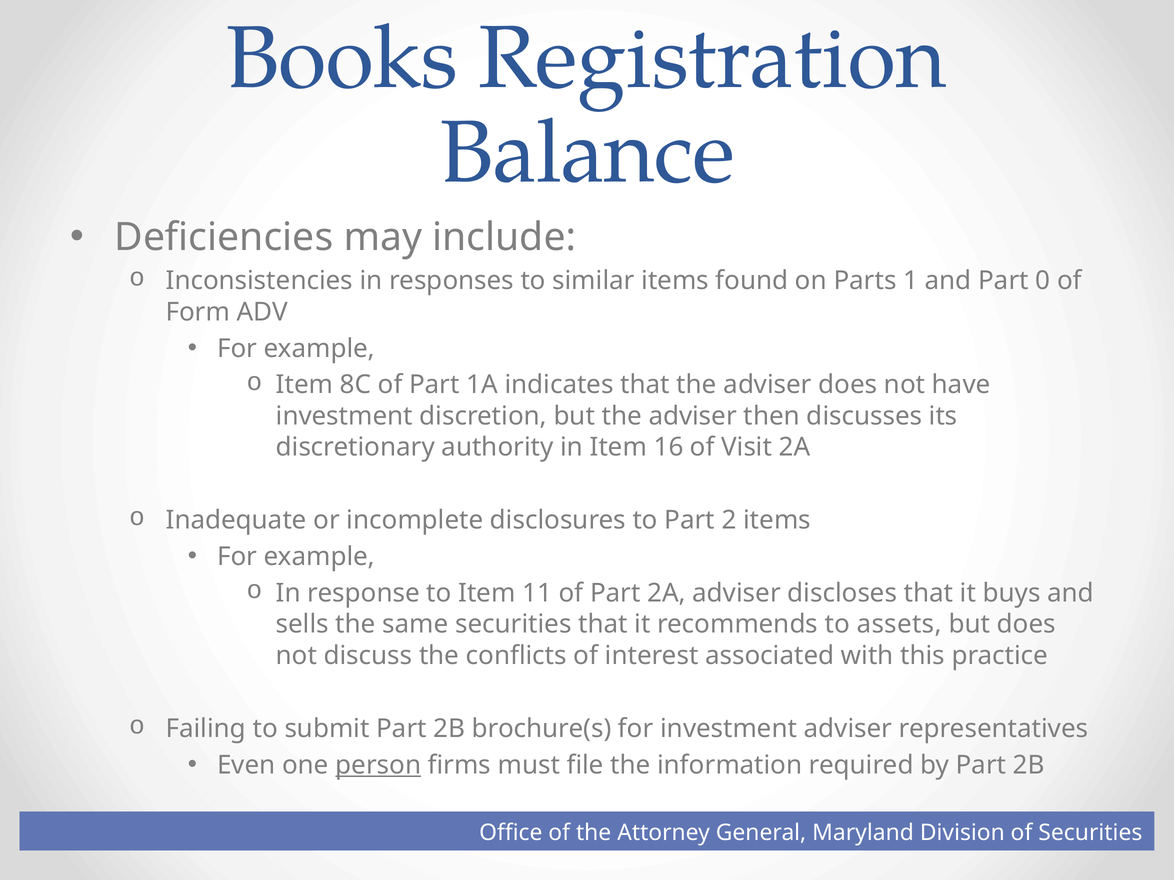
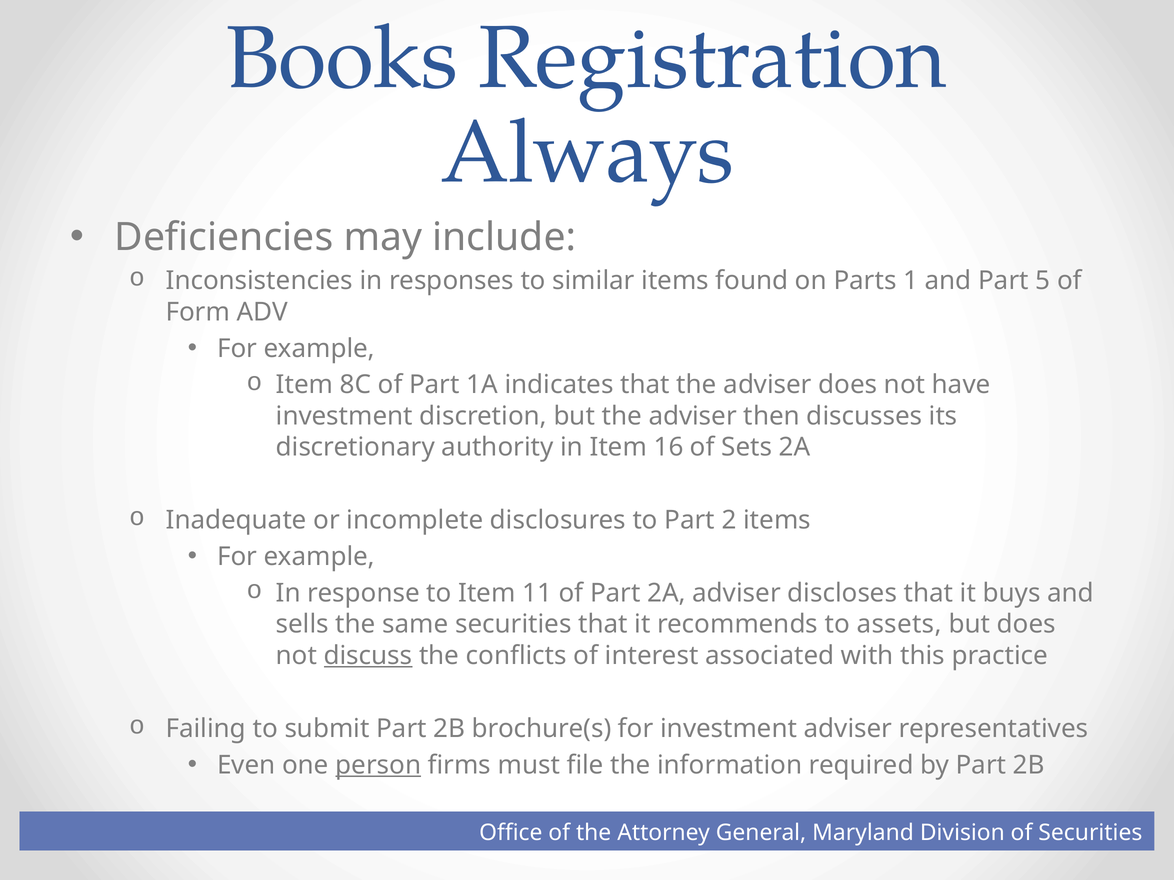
Balance: Balance -> Always (587, 153)
0: 0 -> 5 (1043, 281)
Visit: Visit -> Sets (747, 448)
discuss underline: none -> present (368, 656)
